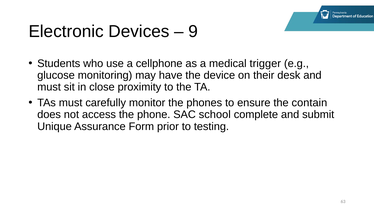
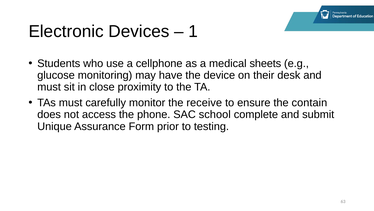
9: 9 -> 1 (193, 31)
trigger: trigger -> sheets (265, 63)
phones: phones -> receive (204, 102)
